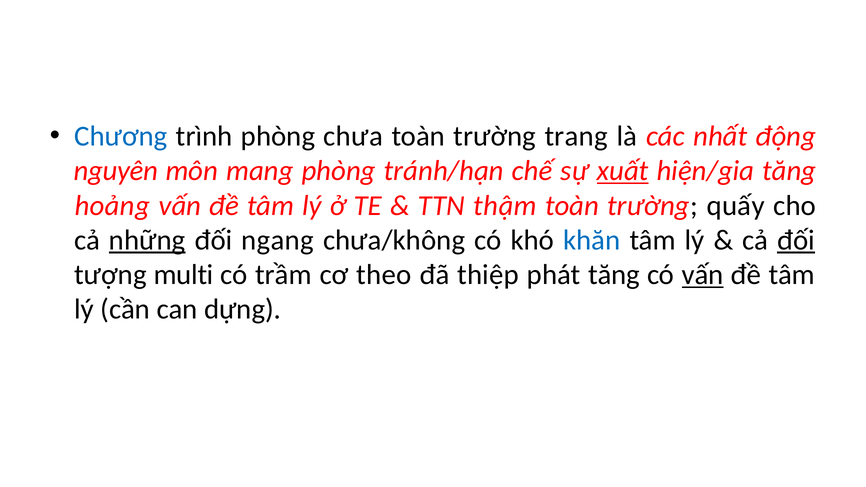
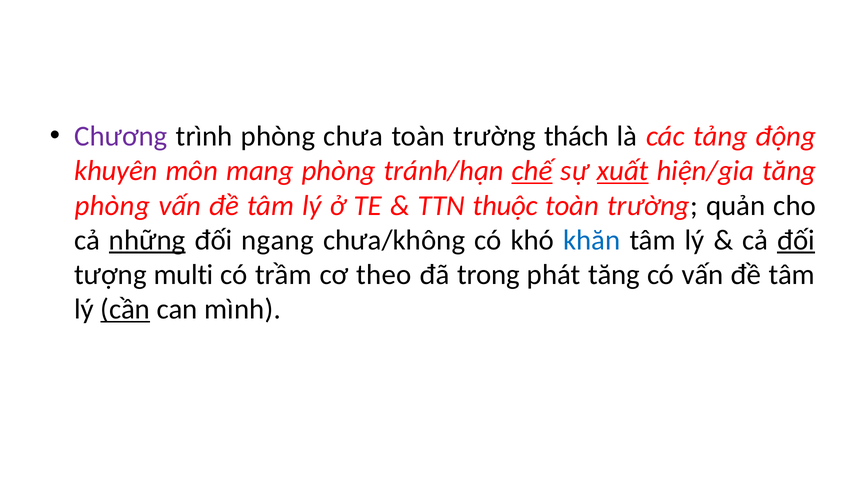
Chương colour: blue -> purple (121, 136)
trang: trang -> thách (576, 136)
nhất: nhất -> tảng (720, 136)
nguyên: nguyên -> khuyên (116, 171)
chế underline: none -> present (532, 171)
hoảng: hoảng -> phòng (112, 206)
thậm: thậm -> thuộc (505, 206)
quấy: quấy -> quản (736, 206)
thiệp: thiệp -> trong (488, 275)
vấn underline: present -> none (703, 275)
cần underline: none -> present (125, 309)
dựng: dựng -> mình (242, 309)
